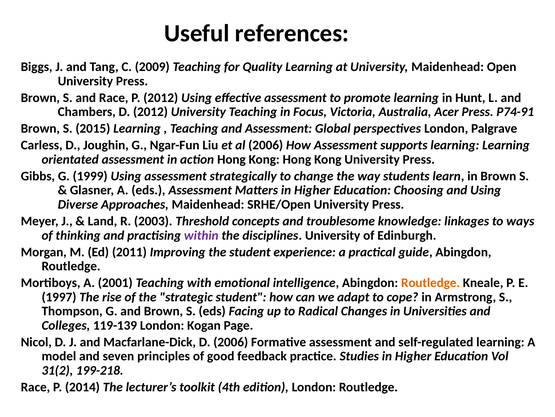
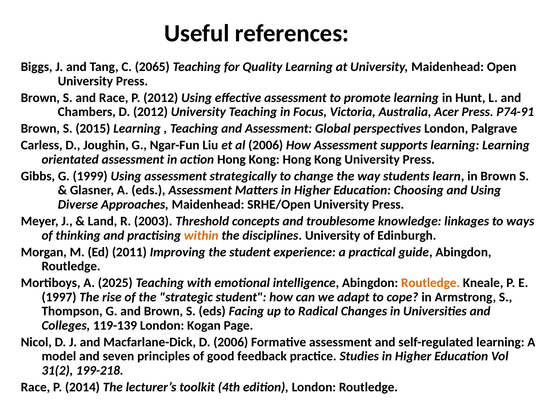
2009: 2009 -> 2065 (152, 67)
within colour: purple -> orange (201, 235)
2001: 2001 -> 2025 (115, 282)
